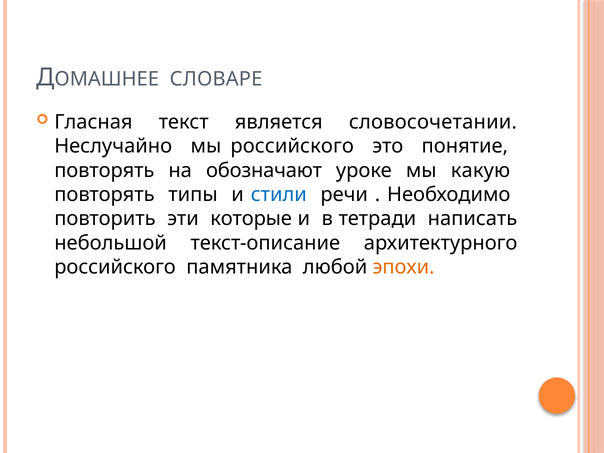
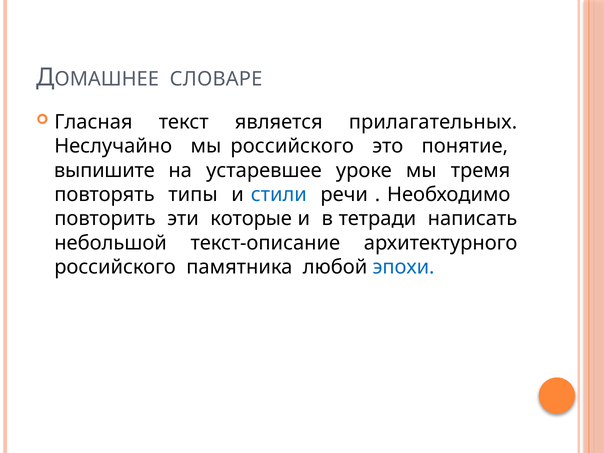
словосочетании: словосочетании -> прилагательных (433, 122)
повторять: повторять -> выпишите (104, 170)
обозначают: обозначают -> устаревшее (264, 170)
какую: какую -> тремя (481, 170)
эпохи colour: orange -> blue (403, 267)
